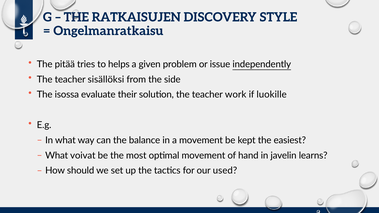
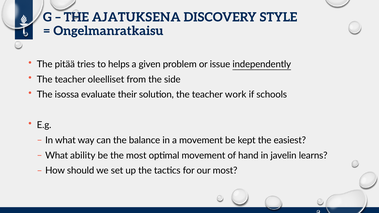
RATKAISUJEN: RATKAISUJEN -> AJATUKSENA (136, 17)
sisällöksi: sisällöksi -> oleelliset (106, 79)
luokille: luokille -> schools (272, 95)
voivat: voivat -> ability (83, 156)
our used: used -> most (225, 171)
